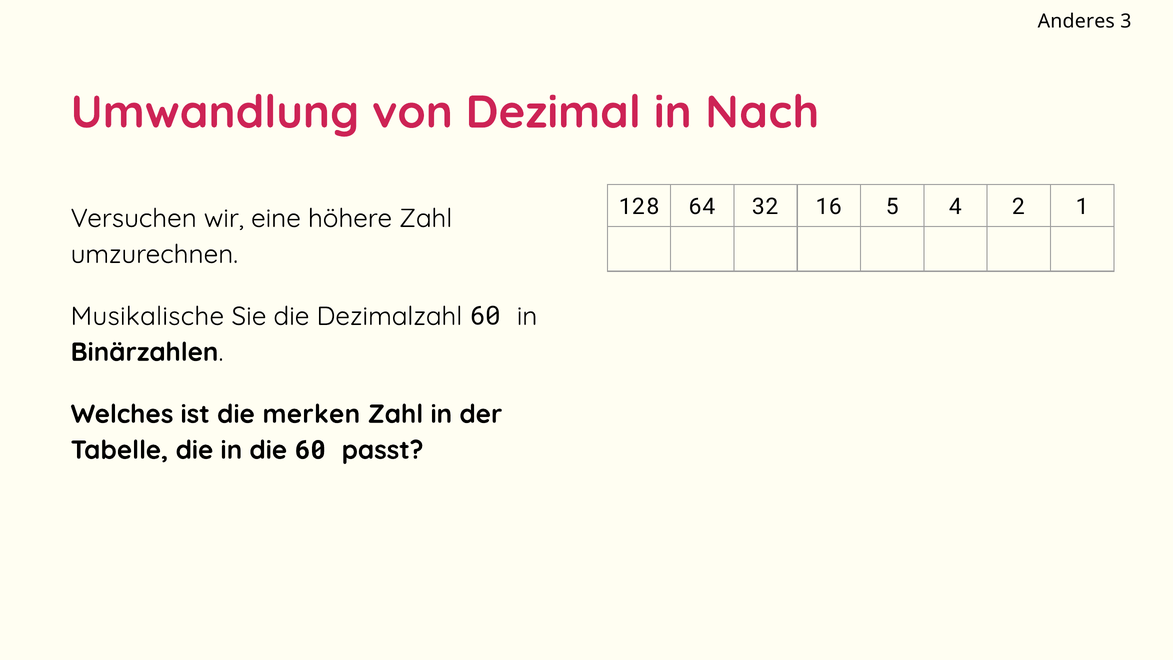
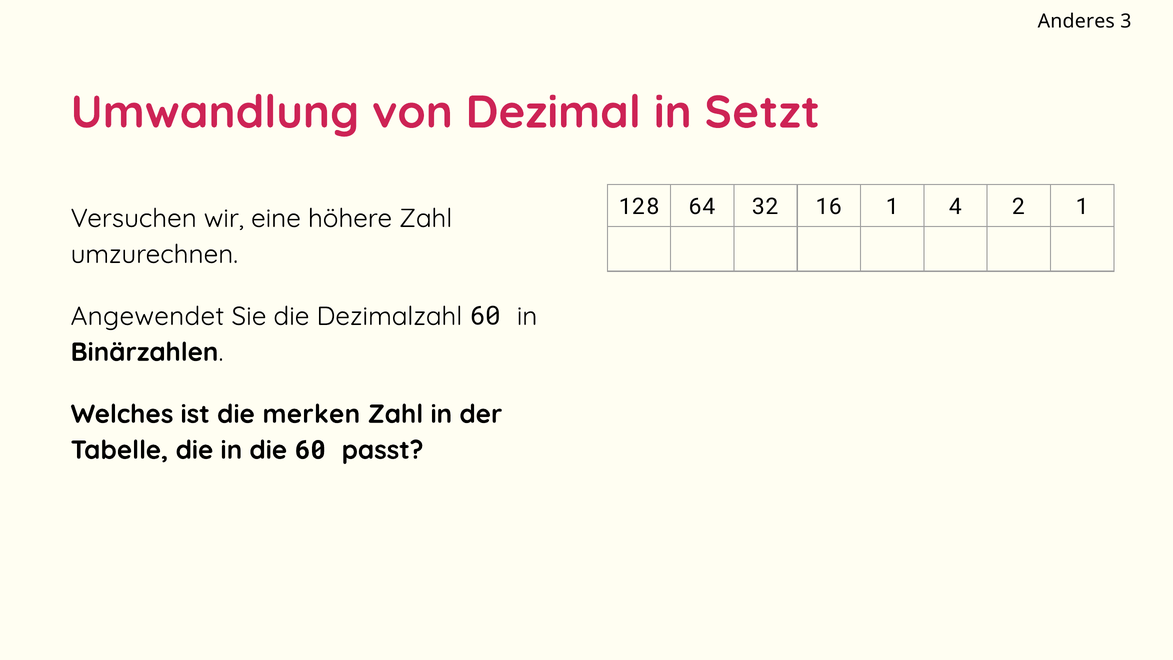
Nach: Nach -> Setzt (762, 112)
16 5: 5 -> 1 (892, 207)
Musikalische: Musikalische -> Angewendet (147, 316)
